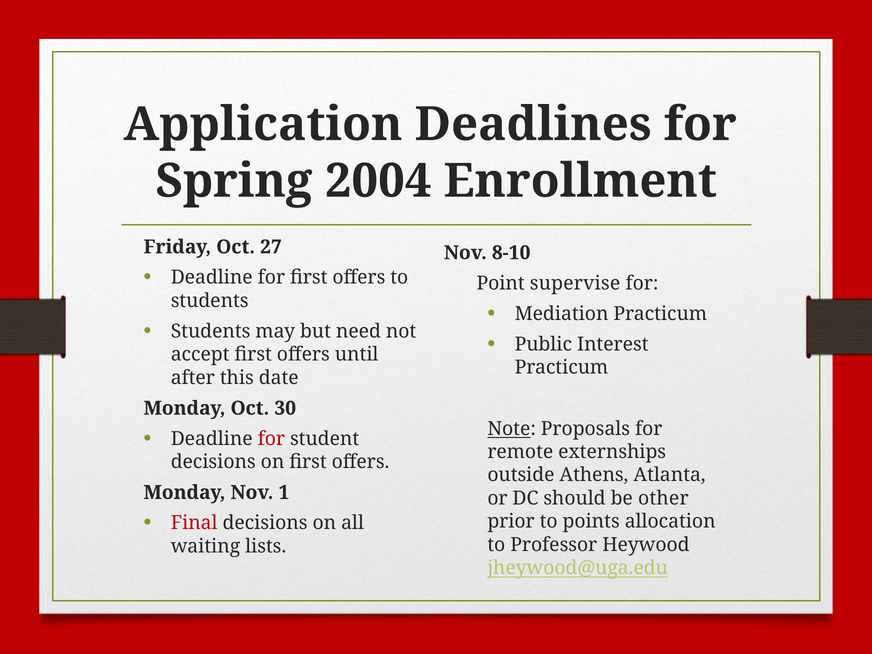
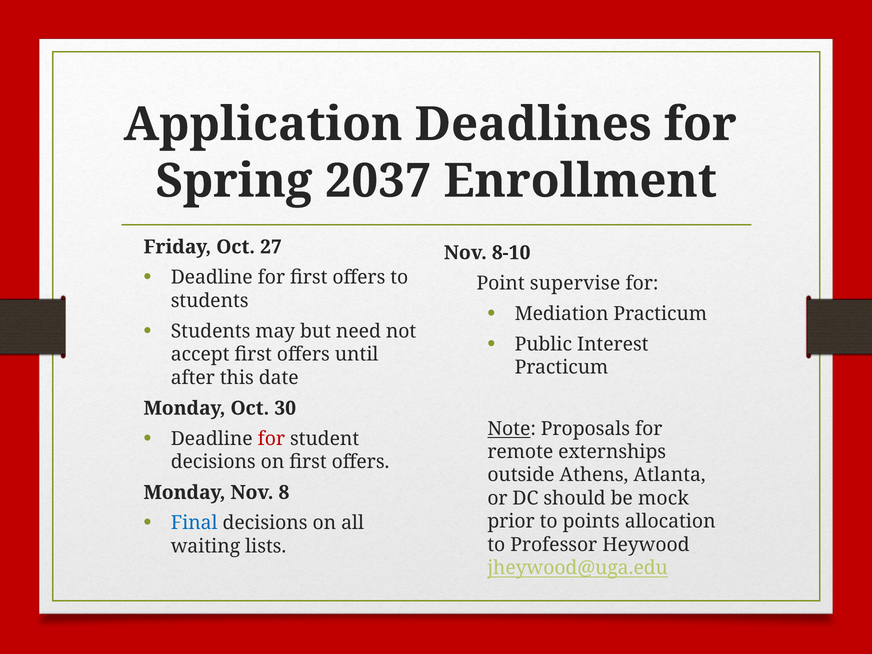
2004: 2004 -> 2037 (378, 181)
1: 1 -> 8 (284, 493)
other: other -> mock (663, 498)
Final colour: red -> blue (194, 523)
